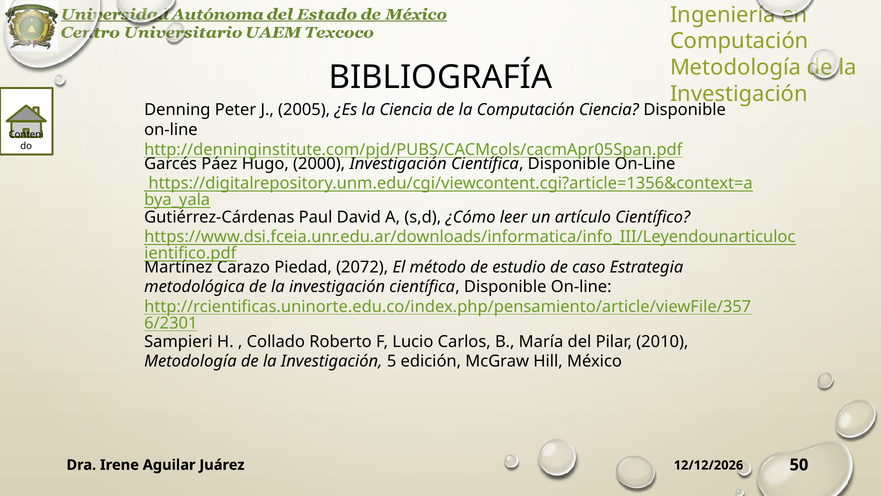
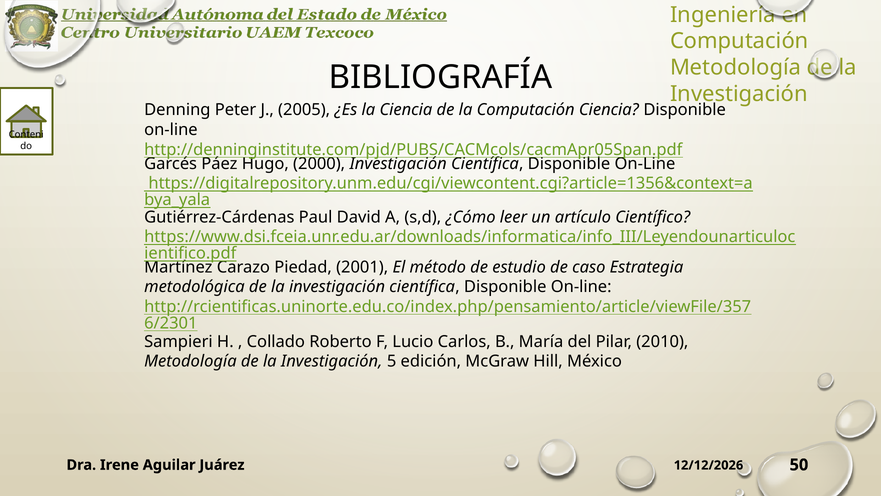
2072: 2072 -> 2001 (362, 267)
